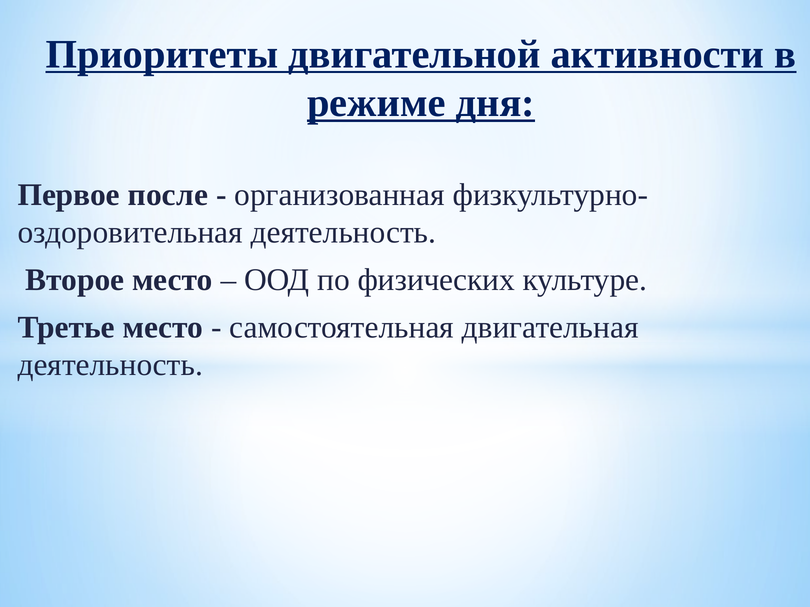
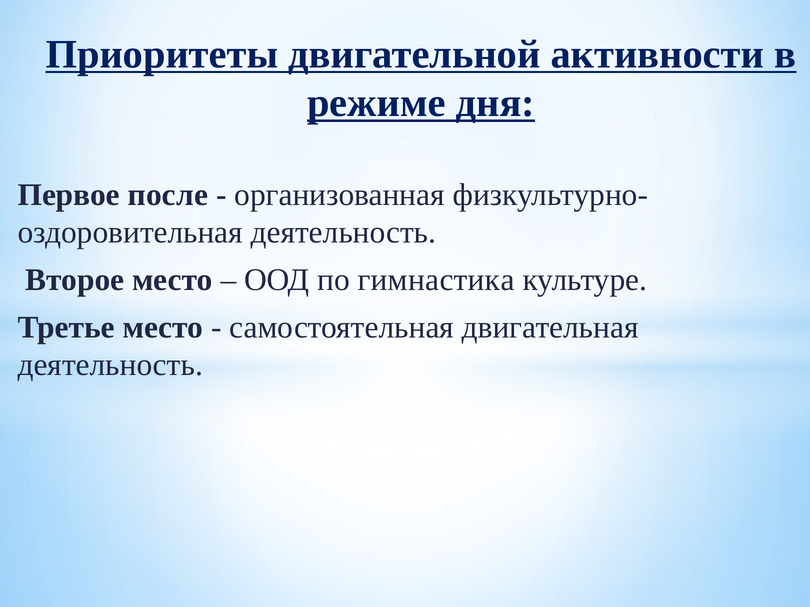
физических: физических -> гимнастика (436, 280)
